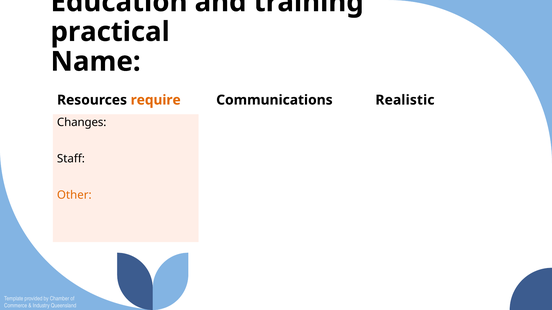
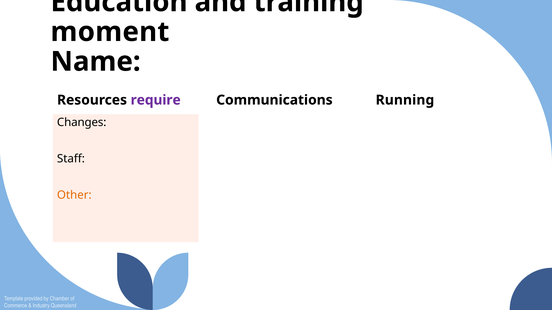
practical: practical -> moment (110, 32)
require colour: orange -> purple (156, 100)
Realistic: Realistic -> Running (405, 100)
